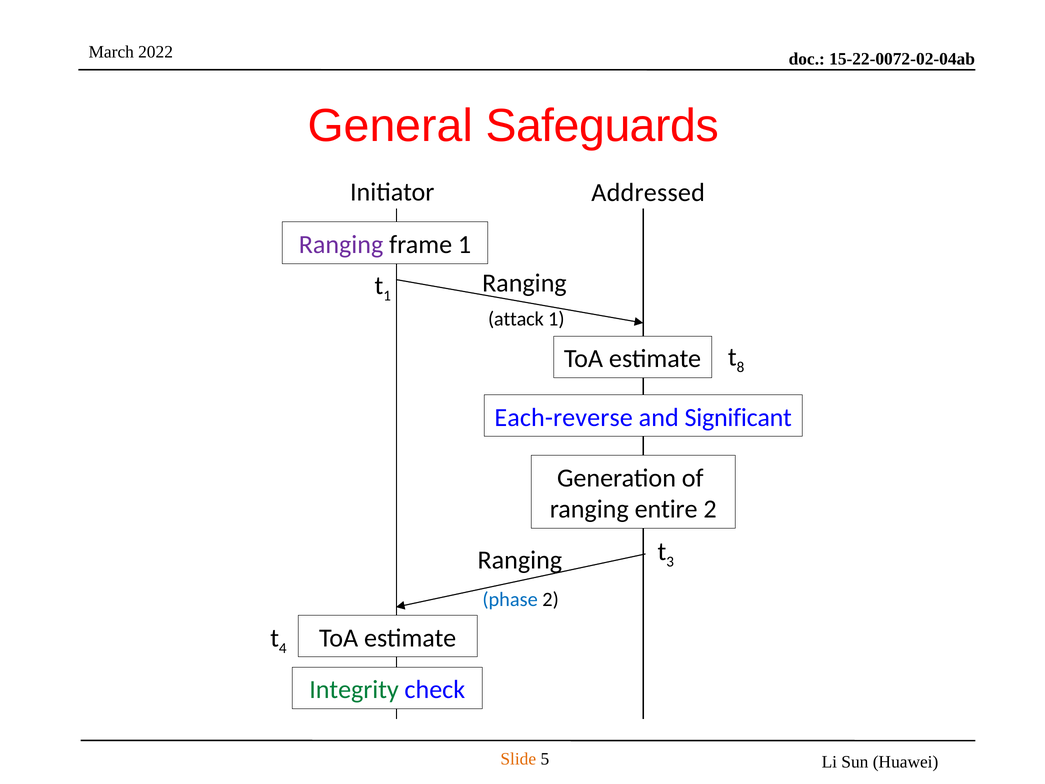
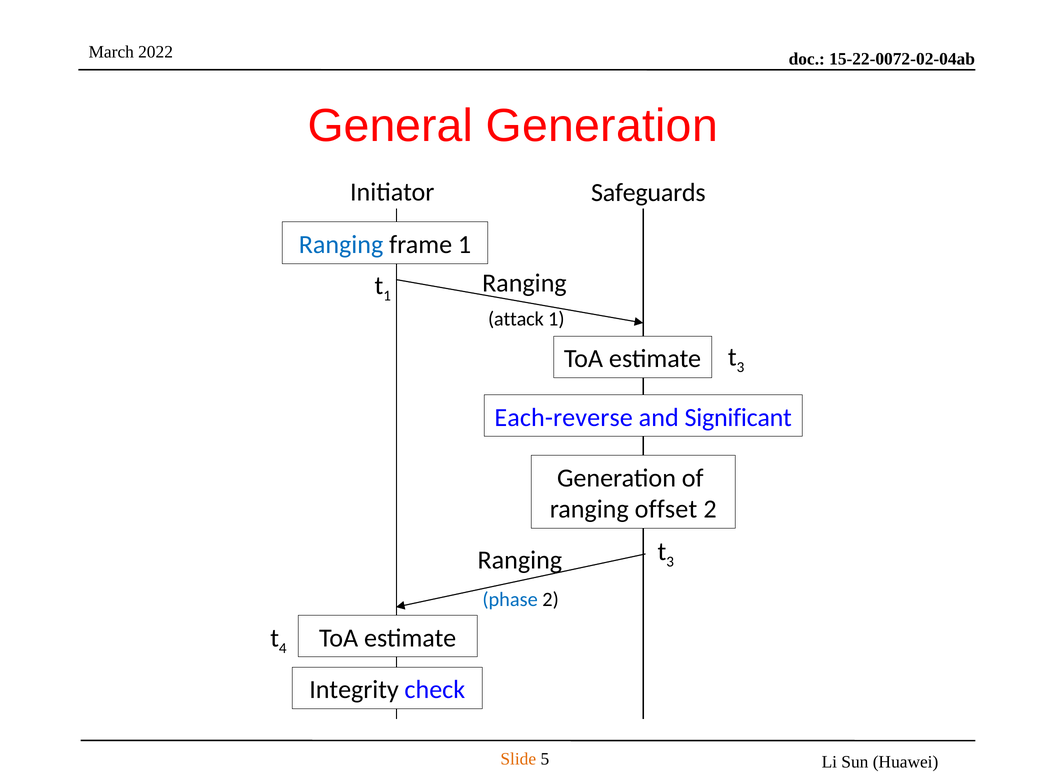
General Safeguards: Safeguards -> Generation (602, 126)
Addressed: Addressed -> Safeguards (648, 192)
Ranging colour: purple -> blue (341, 244)
8: 8 -> 3 (740, 367)
entire: entire -> offset (666, 509)
Integrity colour: green -> black (354, 690)
